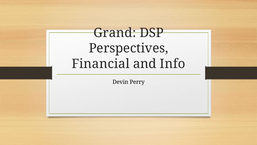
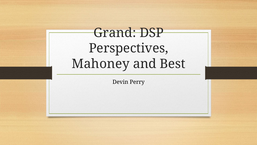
Financial: Financial -> Mahoney (101, 64)
Info: Info -> Best (173, 64)
